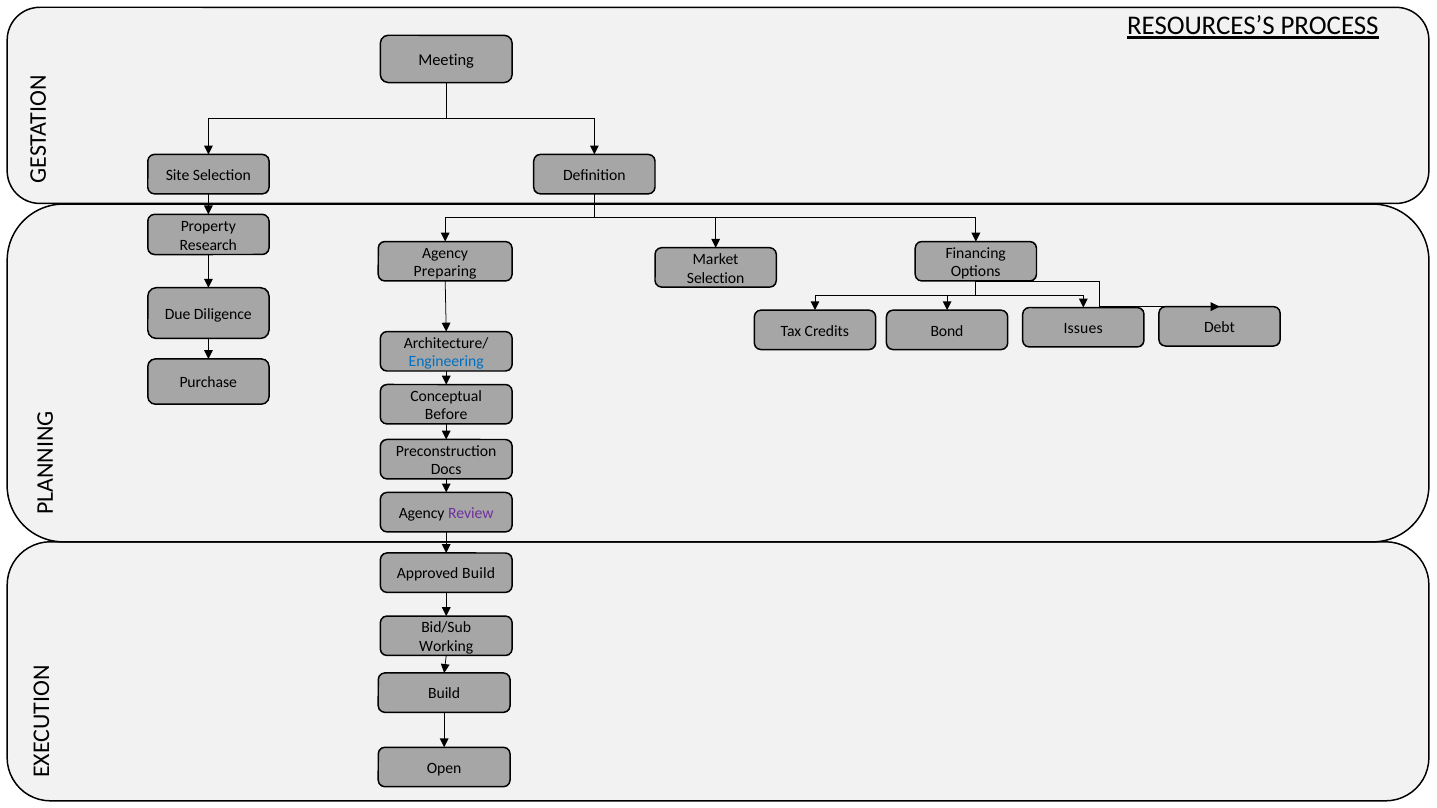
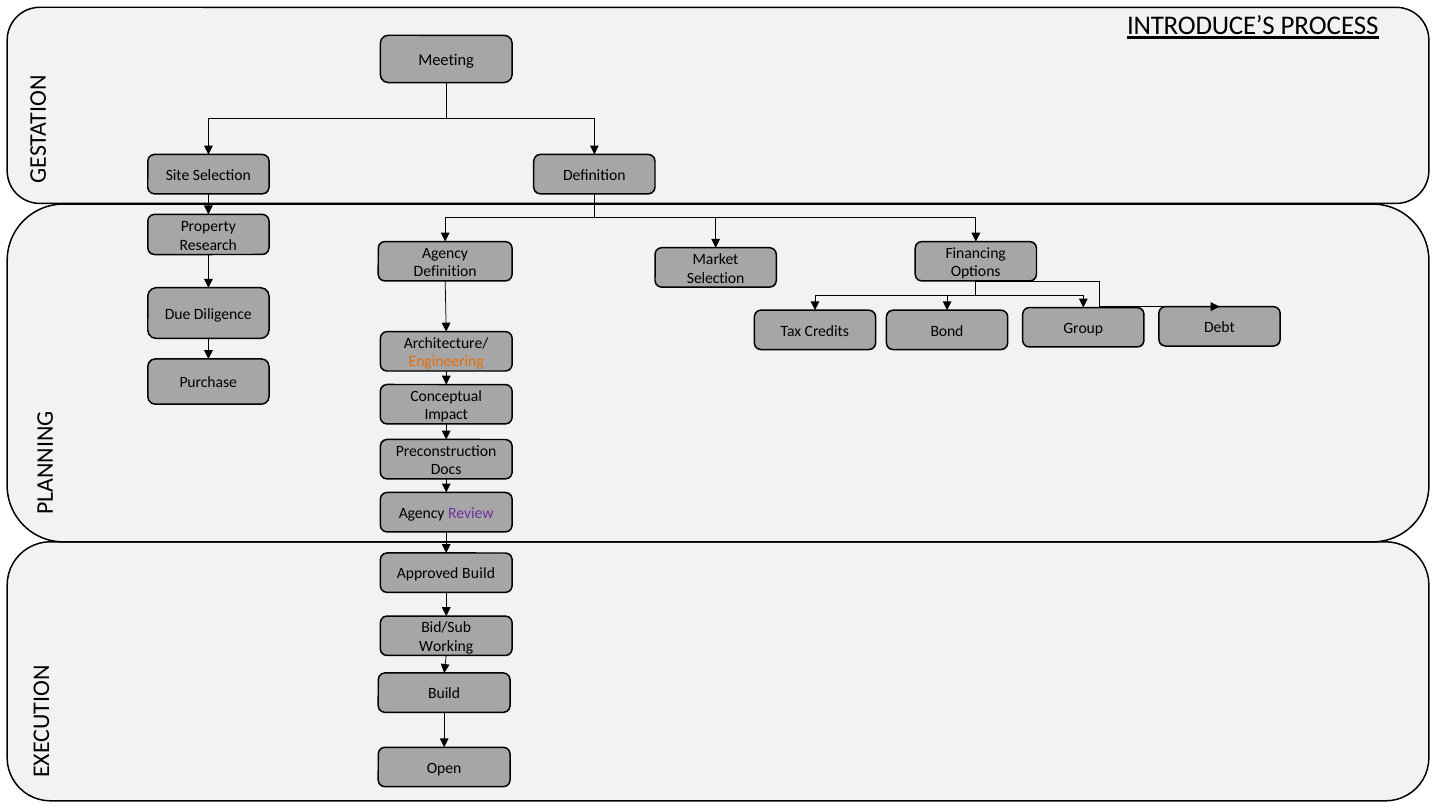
RESOURCES’S: RESOURCES’S -> INTRODUCE’S (1201, 26)
Preparing: Preparing -> Definition (445, 272)
Issues: Issues -> Group (1083, 328)
Engineering colour: blue -> orange (446, 362)
Before: Before -> Impact (446, 415)
